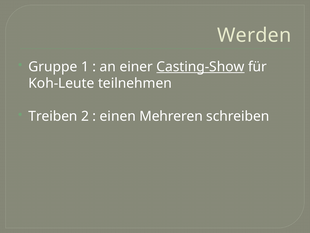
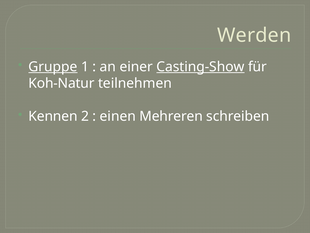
Gruppe underline: none -> present (53, 67)
Koh-Leute: Koh-Leute -> Koh-Natur (61, 83)
Treiben: Treiben -> Kennen (53, 116)
